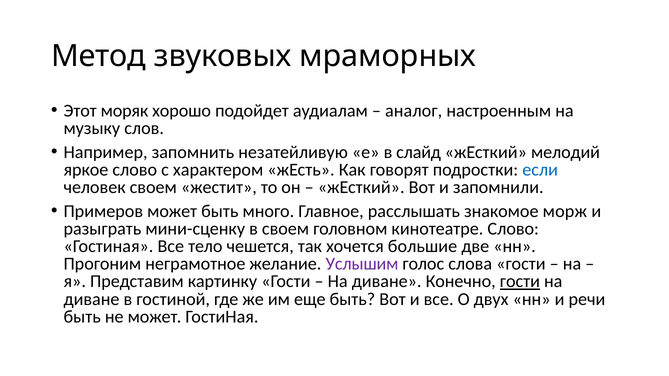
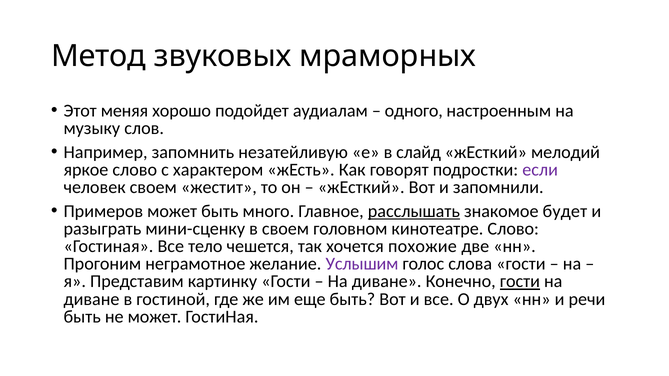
моряк: моряк -> меняя (125, 111)
аналог: аналог -> одного (414, 111)
если colour: blue -> purple (540, 170)
расслышать underline: none -> present (414, 211)
морж: морж -> будет (565, 211)
большие: большие -> похожие (422, 247)
